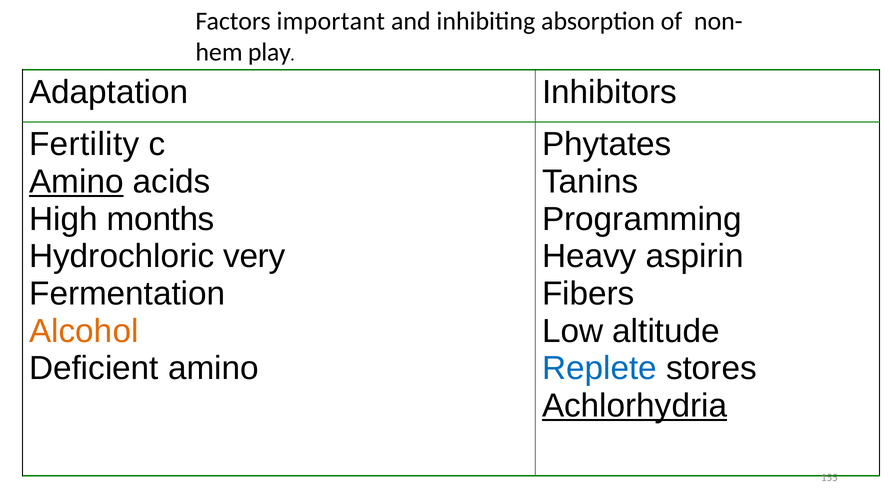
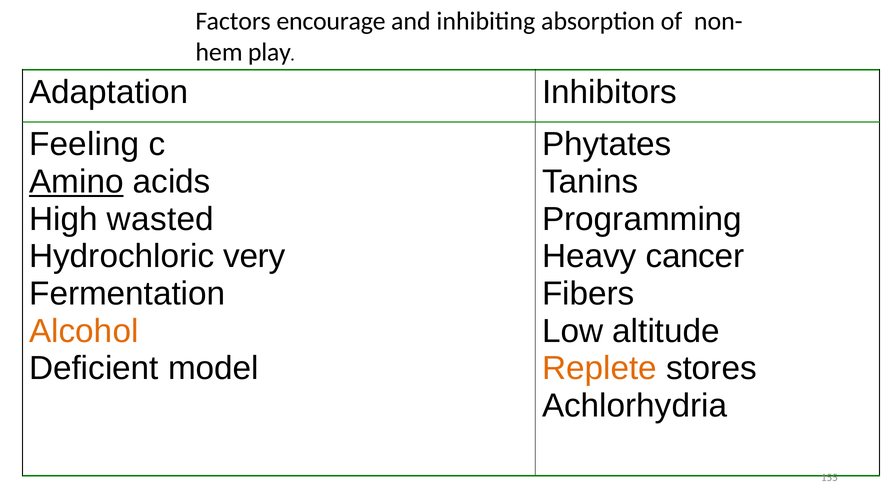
important: important -> encourage (331, 21)
Fertility: Fertility -> Feeling (84, 144)
months: months -> wasted (160, 219)
aspirin: aspirin -> cancer (695, 256)
Deficient amino: amino -> model (213, 368)
Replete colour: blue -> orange (599, 368)
Achlorhydria underline: present -> none (635, 406)
